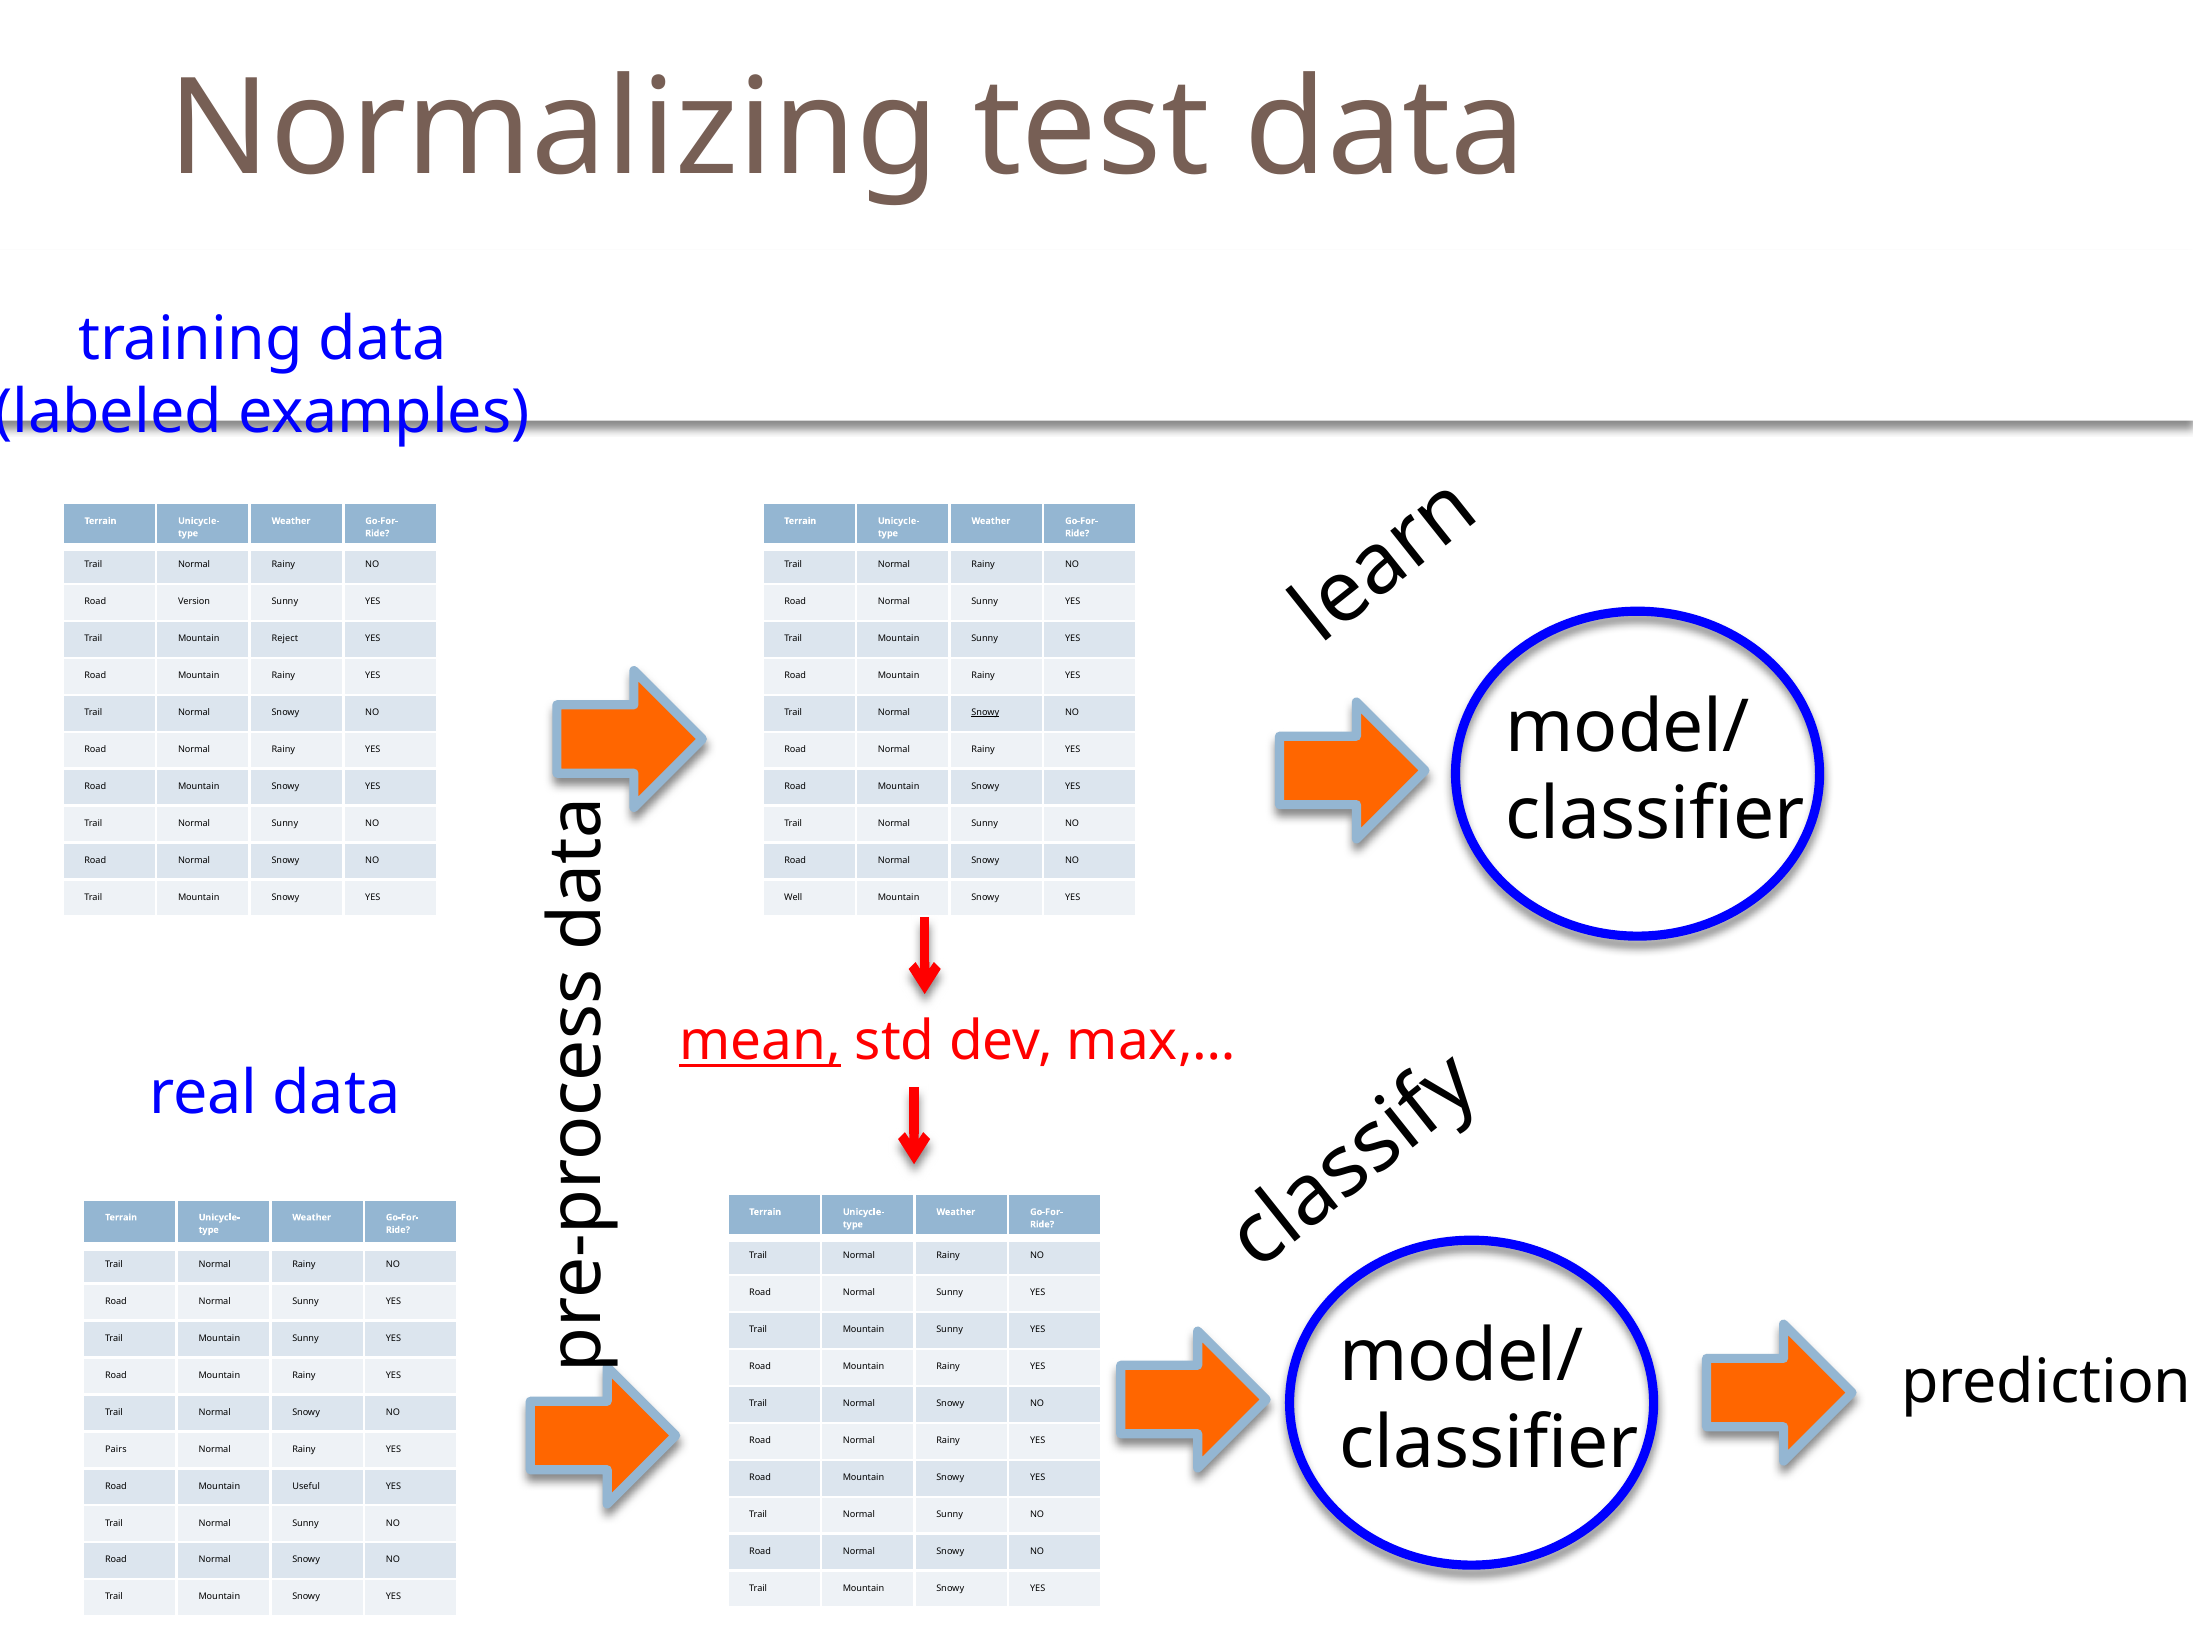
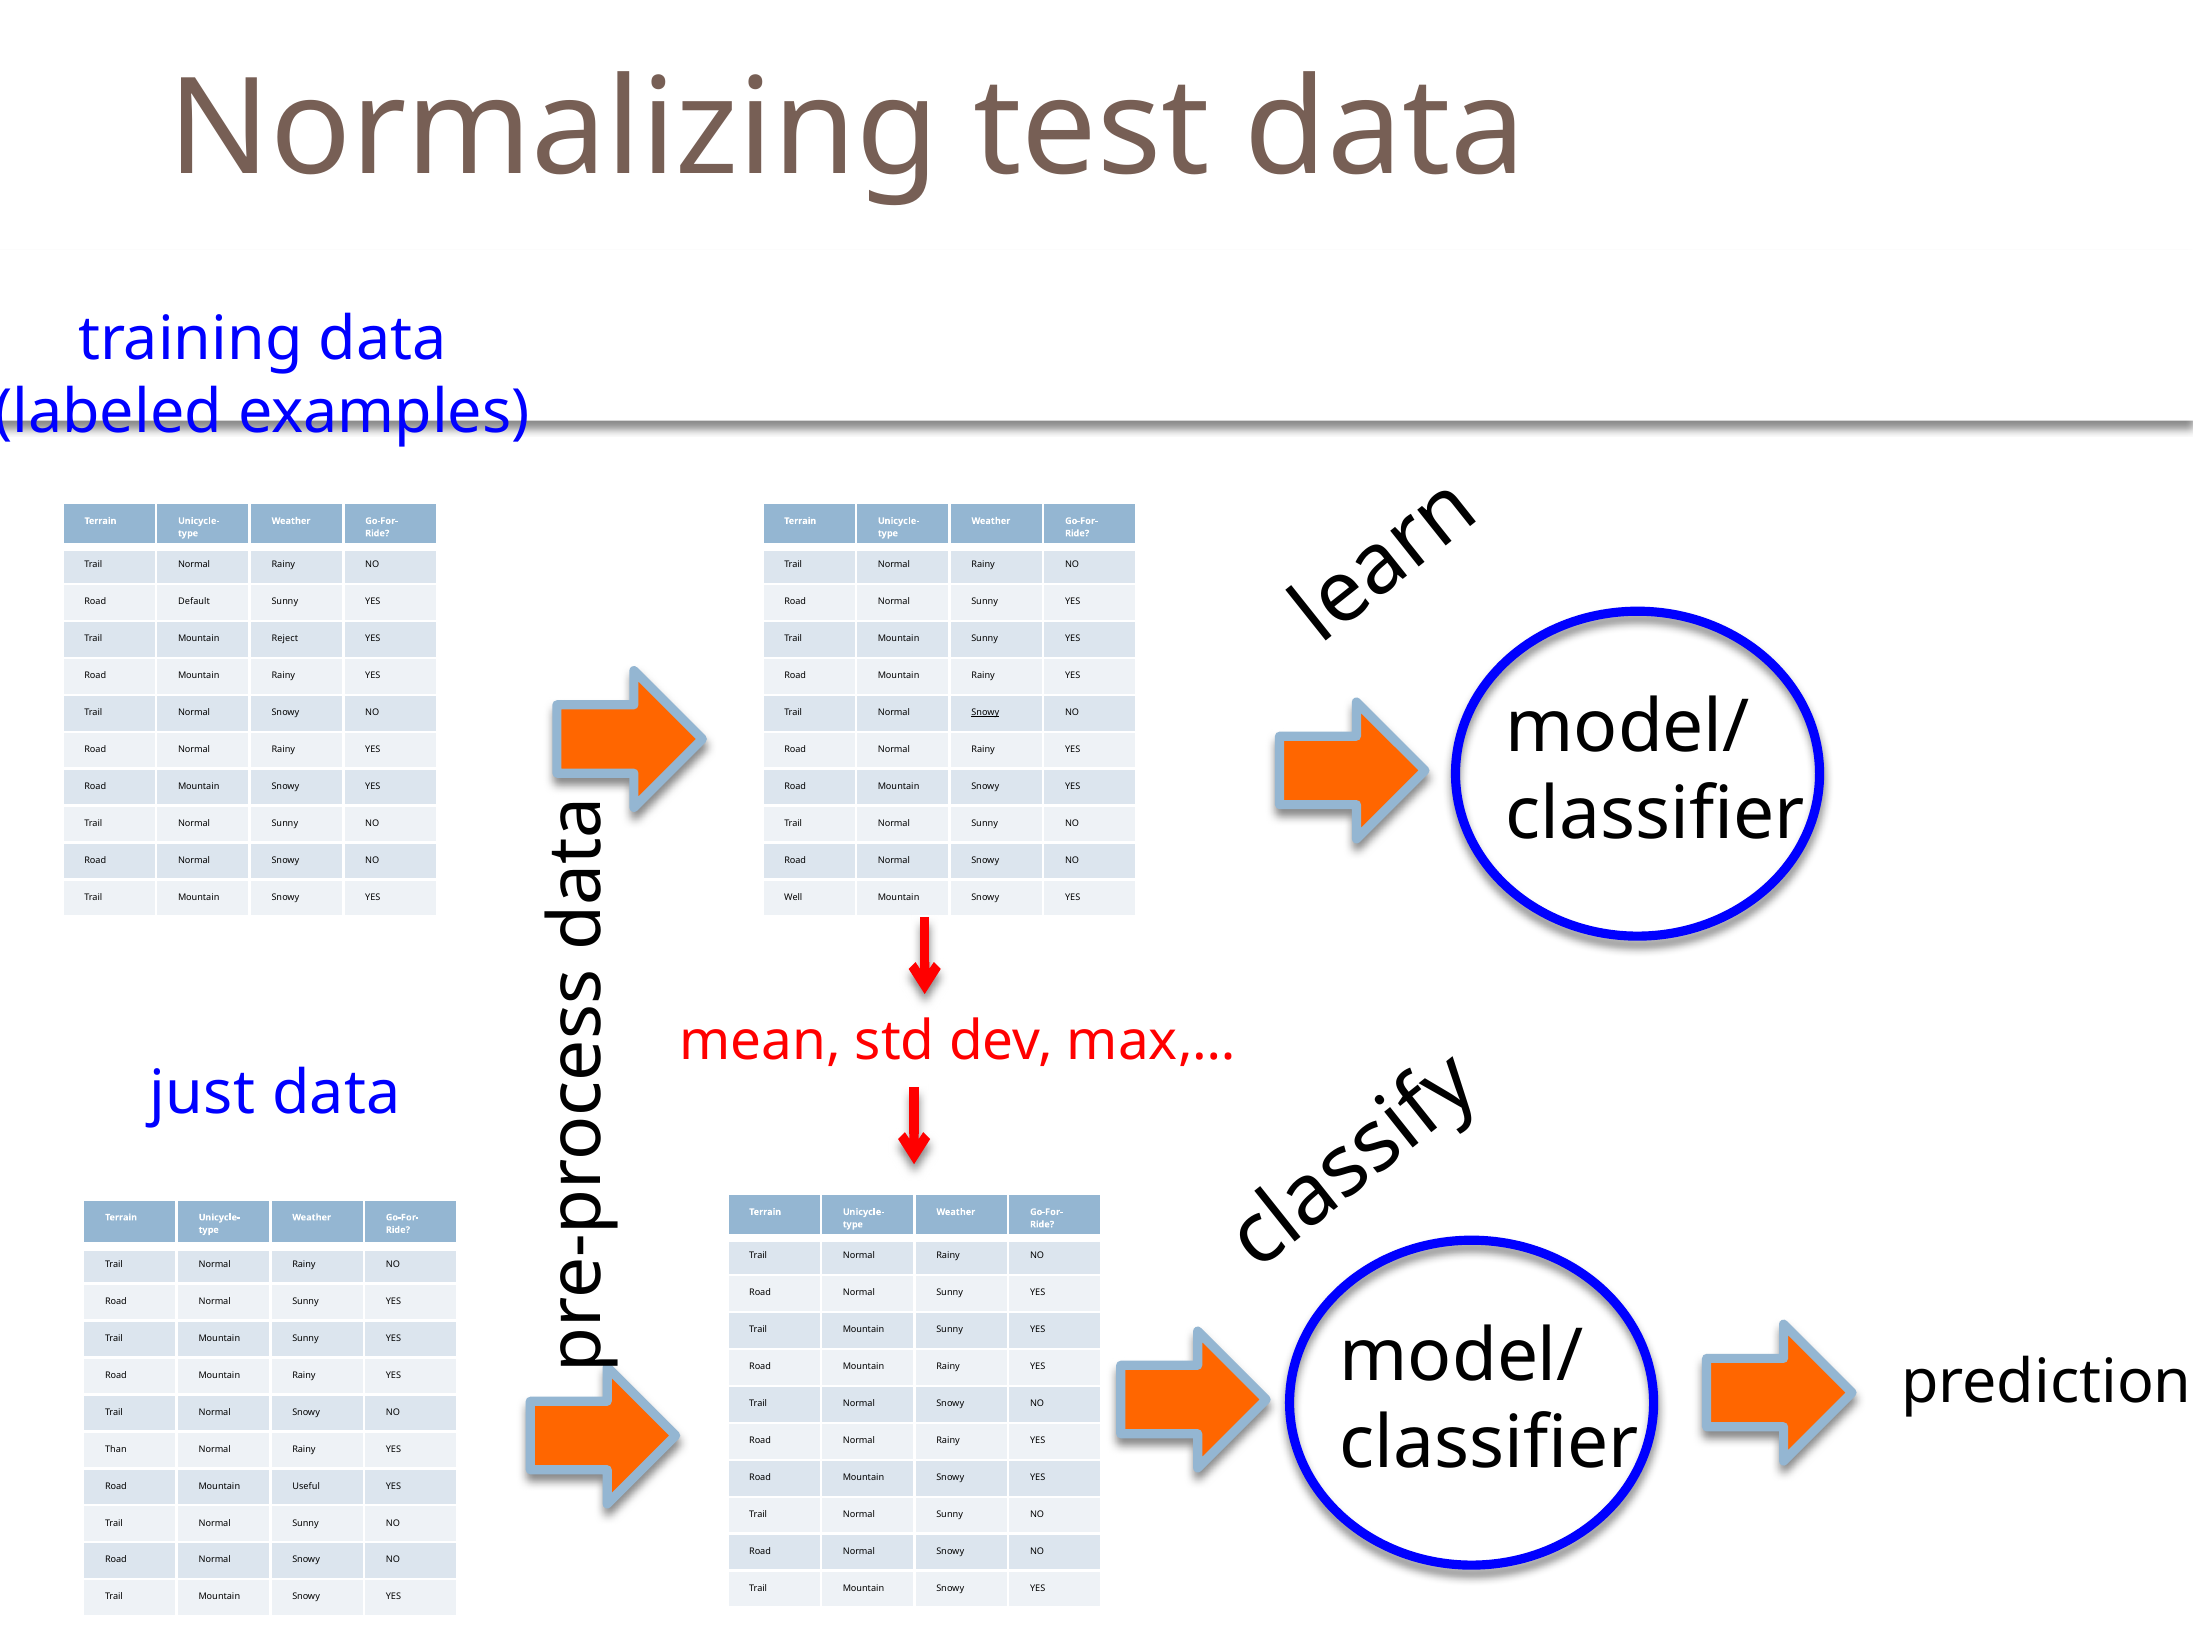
Version: Version -> Default (194, 602)
mean underline: present -> none (760, 1041)
real: real -> just (202, 1093)
Pairs: Pairs -> Than (116, 1449)
